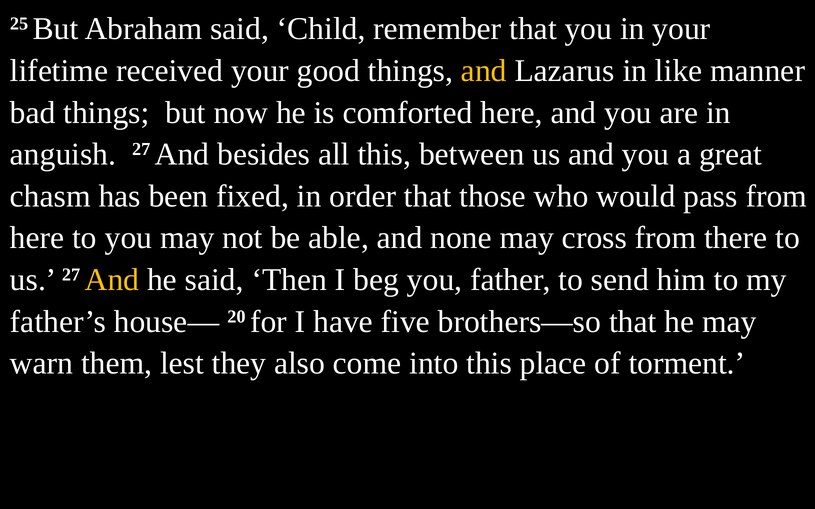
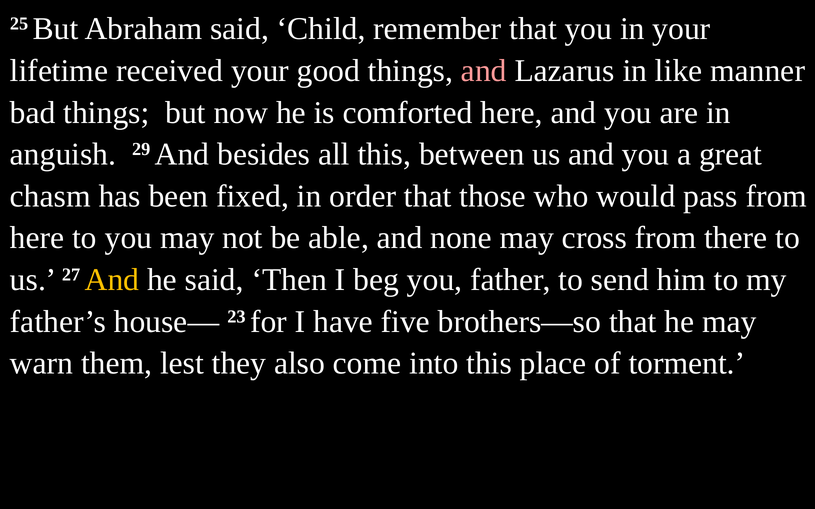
and colour: yellow -> pink (484, 71)
anguish 27: 27 -> 29 (141, 149)
20: 20 -> 23 (236, 317)
